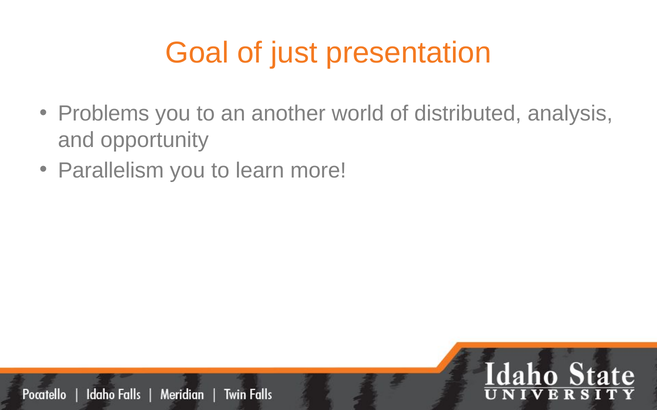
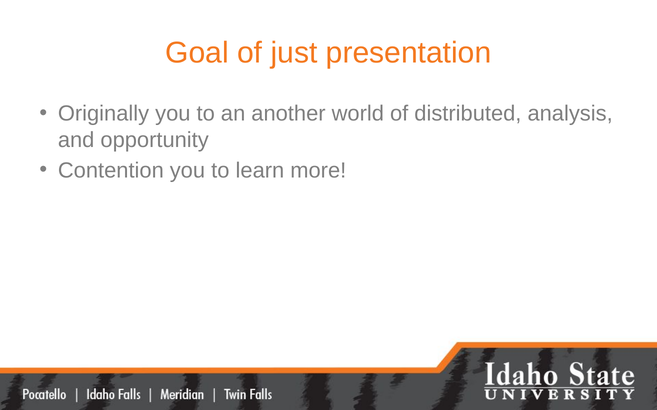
Problems: Problems -> Originally (104, 114)
Parallelism: Parallelism -> Contention (111, 171)
